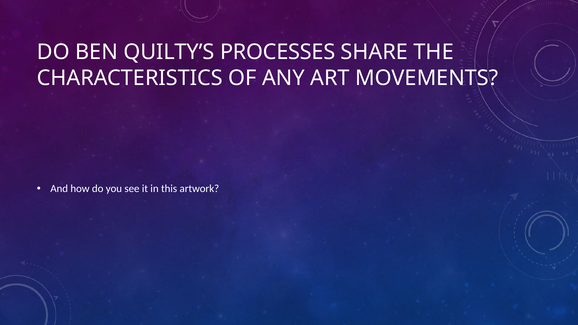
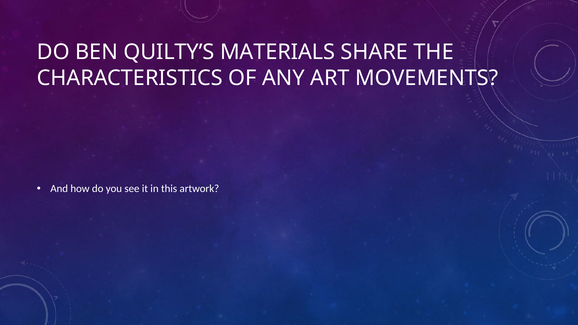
PROCESSES: PROCESSES -> MATERIALS (278, 52)
